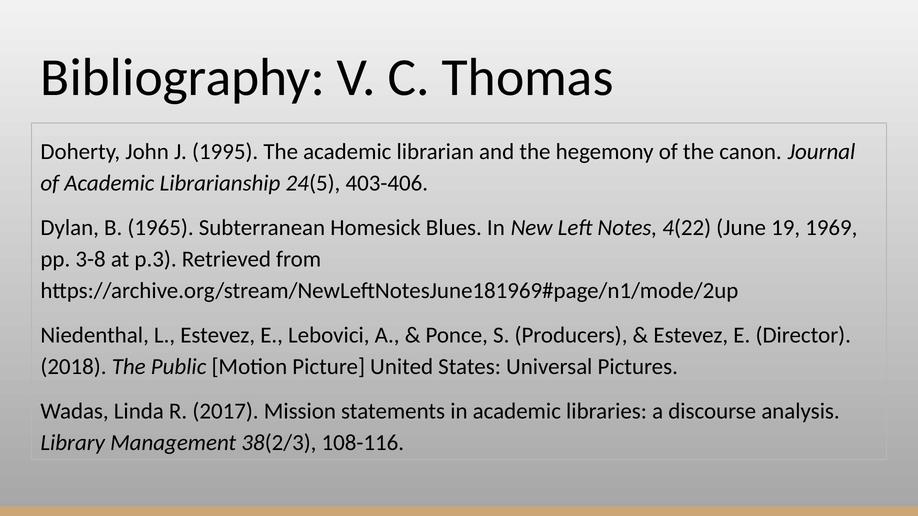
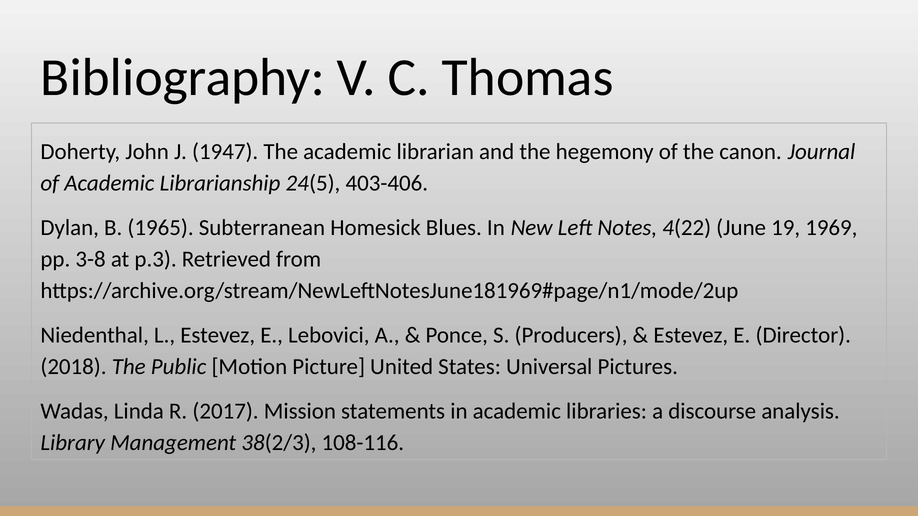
1995: 1995 -> 1947 (225, 152)
